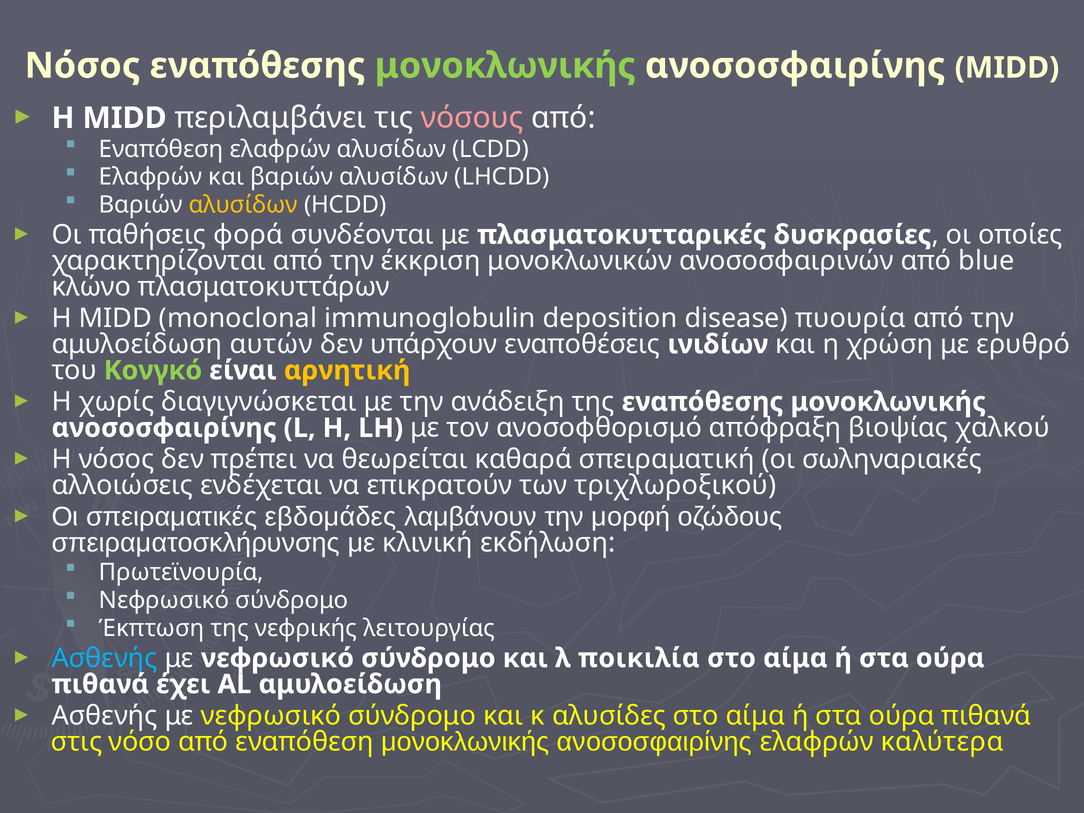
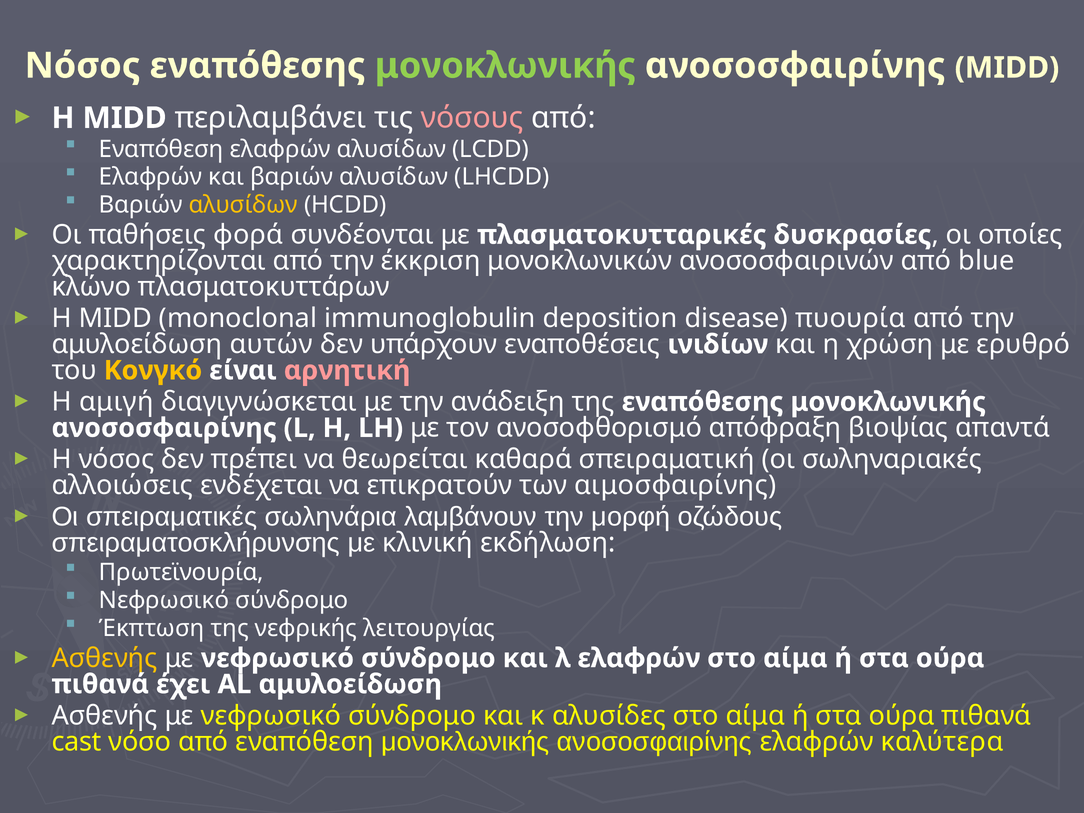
Κονγκό colour: light green -> yellow (153, 370)
αρνητική colour: yellow -> pink (347, 370)
χωρίς: χωρίς -> αμιγή (116, 402)
χαλκού: χαλκού -> απαντά (1003, 428)
τριχλωροξικού: τριχλωροξικού -> αιμοσφαιρίνης (675, 485)
εβδομάδες: εβδομάδες -> σωληνάρια (331, 517)
Ασθενής colour: light blue -> yellow (105, 658)
λ ποικιλία: ποικιλία -> ελαφρών (639, 658)
στις: στις -> cast (77, 742)
